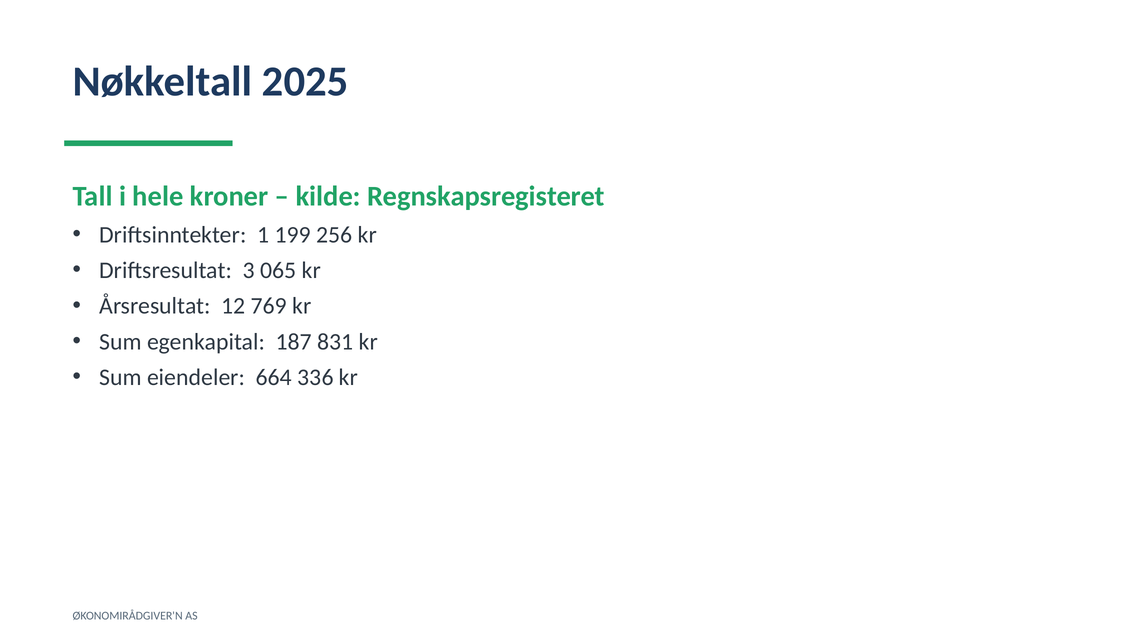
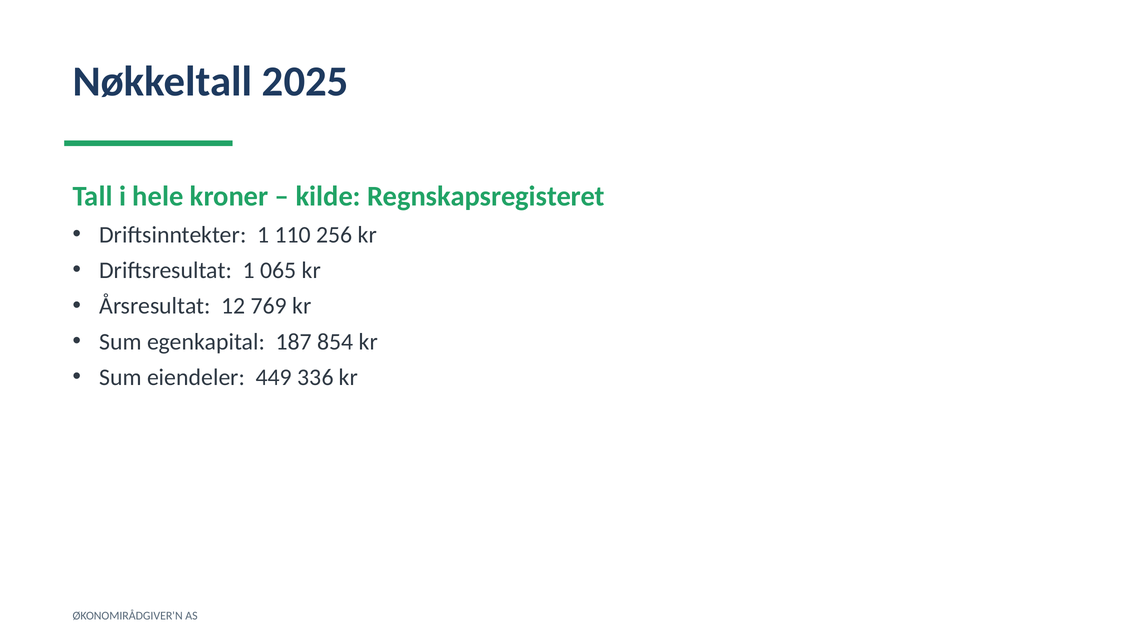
199: 199 -> 110 (293, 235)
Driftsresultat 3: 3 -> 1 (249, 270)
831: 831 -> 854 (335, 342)
664: 664 -> 449 (274, 377)
